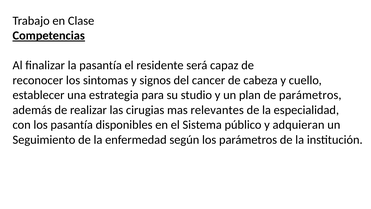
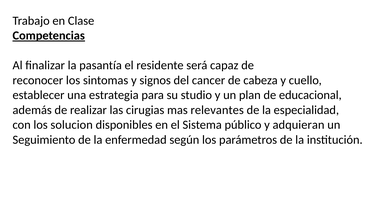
de parámetros: parámetros -> educacional (310, 95)
los pasantía: pasantía -> solucion (72, 125)
